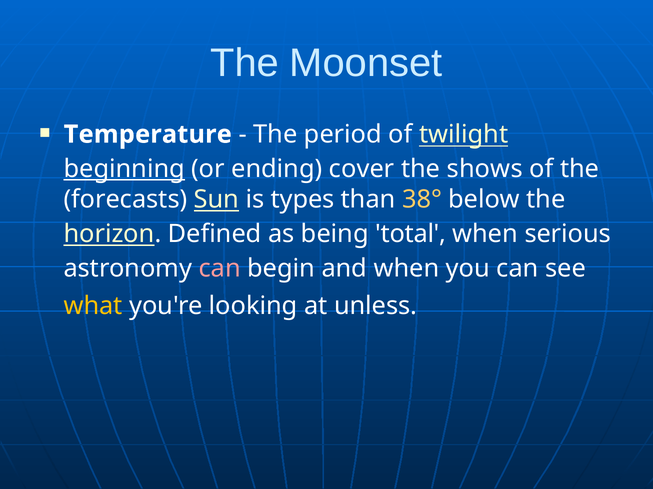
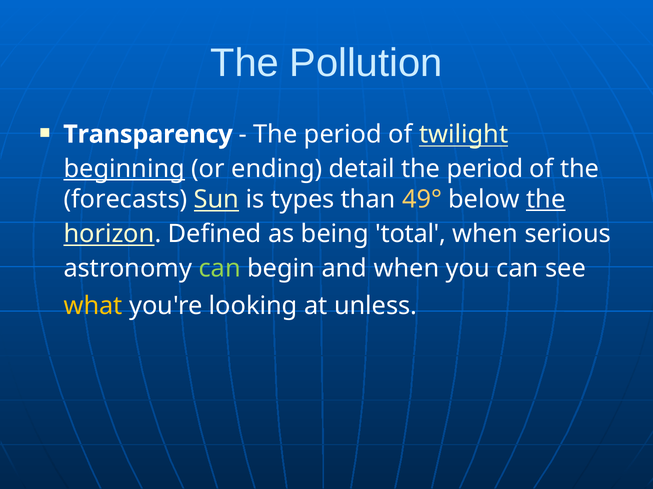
Moonset: Moonset -> Pollution (366, 63)
Temperature: Temperature -> Transparency (148, 135)
cover: cover -> detail (362, 169)
shows: shows -> period (485, 169)
38°: 38° -> 49° (422, 200)
the underline: none -> present (546, 200)
can colour: pink -> light green (220, 269)
